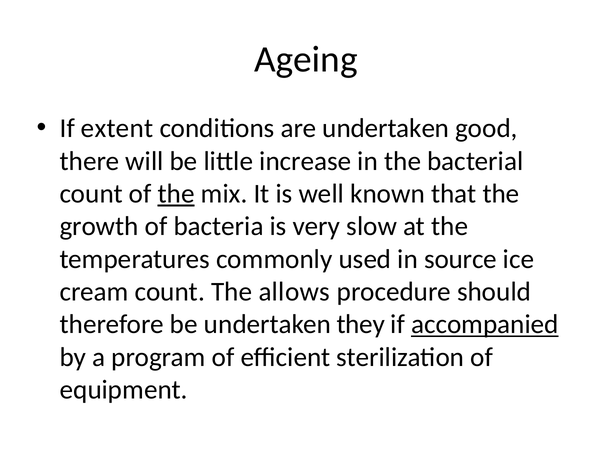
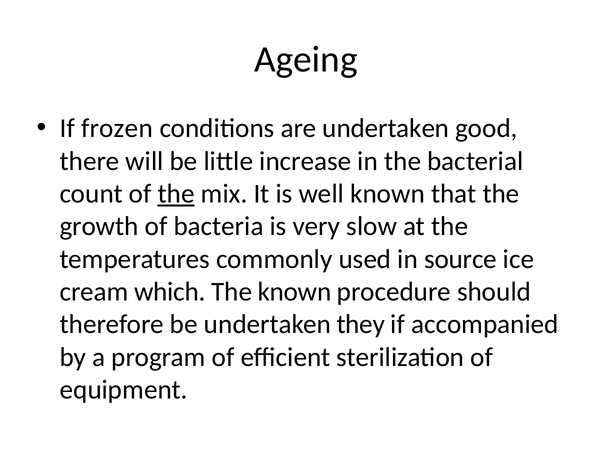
extent: extent -> frozen (117, 128)
cream count: count -> which (170, 292)
The allows: allows -> known (295, 292)
accompanied underline: present -> none (485, 324)
